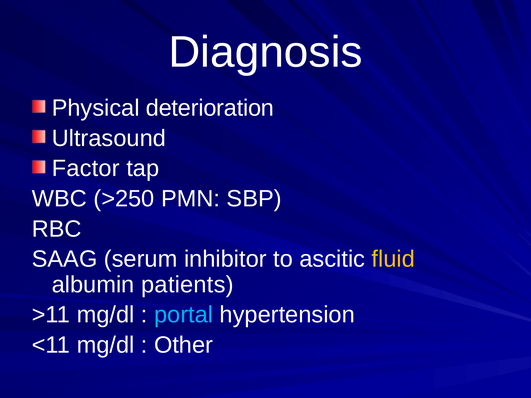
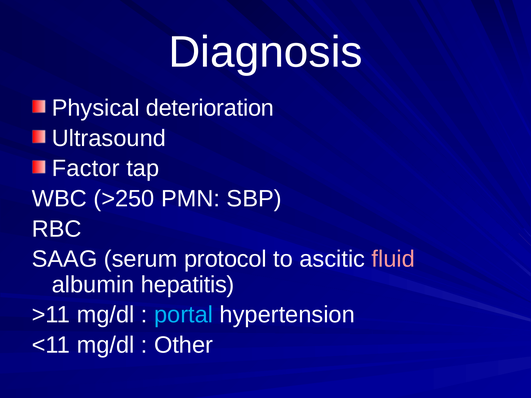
inhibitor: inhibitor -> protocol (225, 259)
fluid colour: yellow -> pink (393, 259)
patients: patients -> hepatitis (188, 285)
